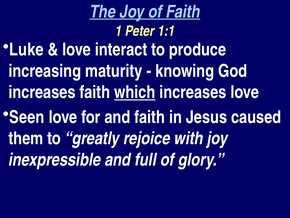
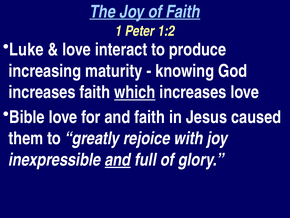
1:1: 1:1 -> 1:2 (166, 31)
Seen: Seen -> Bible (27, 117)
and underline: none -> present (118, 159)
